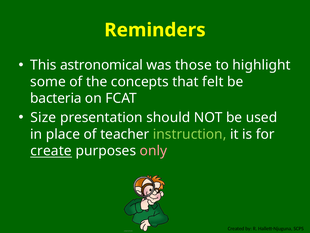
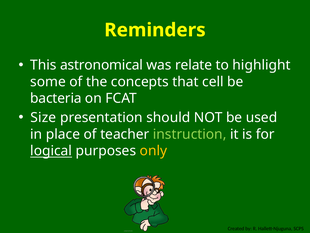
those: those -> relate (194, 65)
felt: felt -> cell (213, 82)
create: create -> logical (51, 150)
only colour: pink -> yellow (153, 150)
